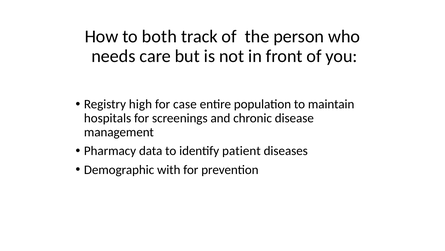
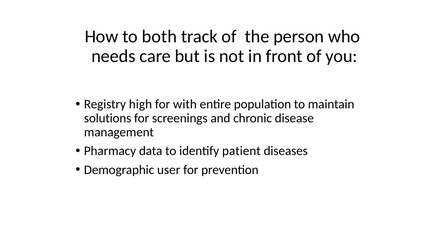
case: case -> with (185, 104)
hospitals: hospitals -> solutions (108, 118)
with: with -> user (169, 169)
